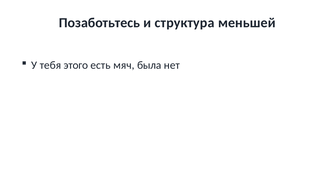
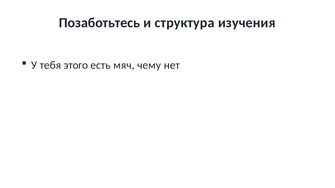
меньшей: меньшей -> изучения (247, 23)
была: была -> чему (149, 65)
